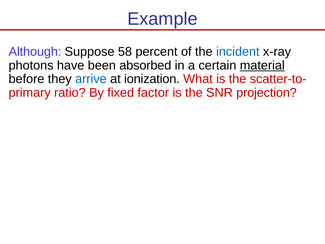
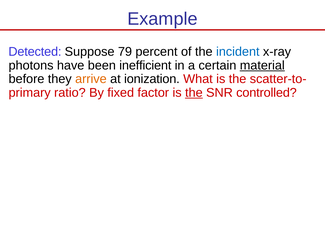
Although: Although -> Detected (35, 52)
58: 58 -> 79 (125, 52)
absorbed: absorbed -> inefficient (145, 65)
arrive colour: blue -> orange (91, 79)
the underline: none -> present (194, 93)
projection: projection -> controlled (266, 93)
